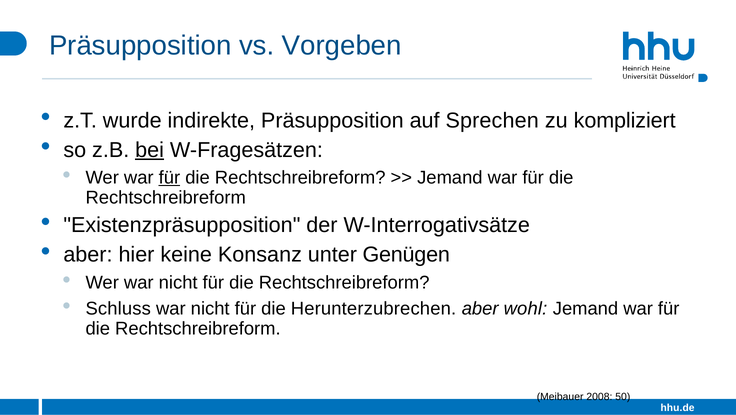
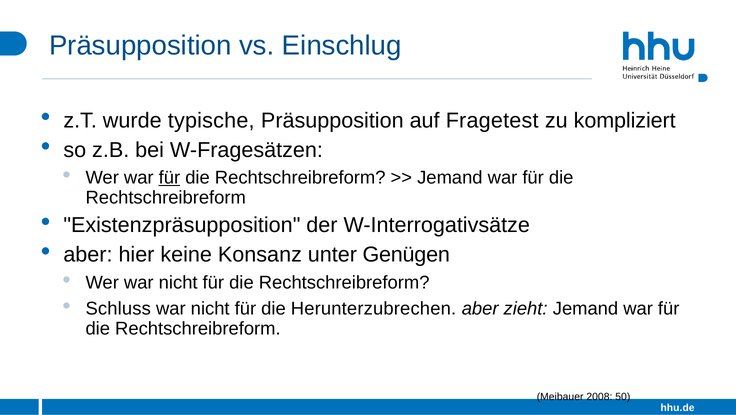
Vorgeben: Vorgeben -> Einschlug (342, 46)
indirekte: indirekte -> typische (211, 120)
Sprechen: Sprechen -> Fragetest (492, 120)
bei underline: present -> none (150, 150)
wohl: wohl -> zieht (526, 308)
